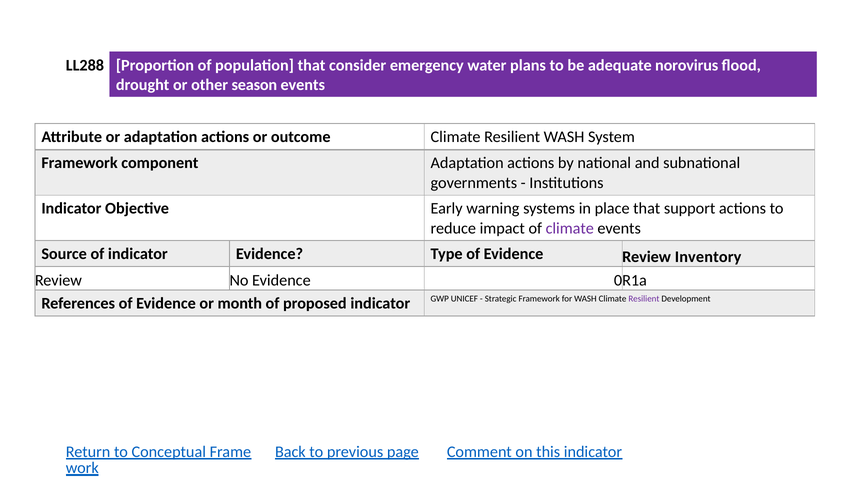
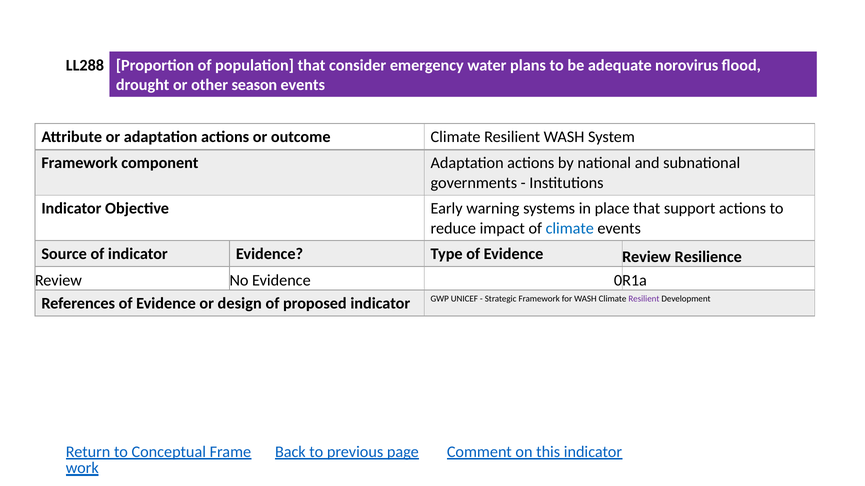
climate colour: purple -> blue (570, 229)
Inventory: Inventory -> Resilience (708, 257)
month: month -> design (240, 304)
